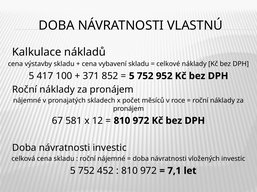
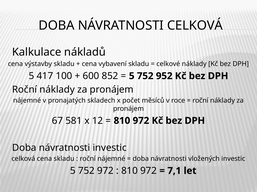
NÁVRATNOSTI VLASTNÚ: VLASTNÚ -> CELKOVÁ (195, 26)
371: 371 -> 600 (91, 76)
752 452: 452 -> 972 (105, 171)
